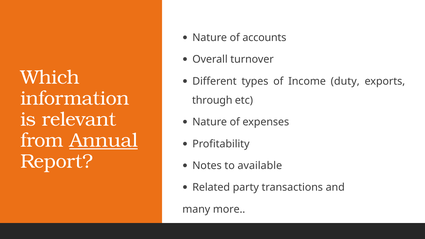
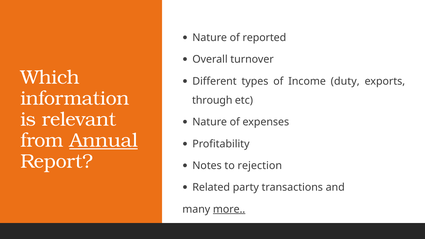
accounts: accounts -> reported (264, 38)
available: available -> rejection (260, 166)
more underline: none -> present (229, 209)
